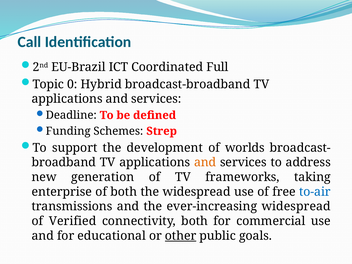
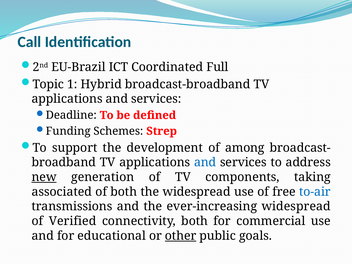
0: 0 -> 1 (72, 84)
worlds: worlds -> among (245, 148)
and colour: orange -> blue (205, 162)
new underline: none -> present (44, 177)
frameworks: frameworks -> components (242, 177)
enterprise: enterprise -> associated (62, 192)
